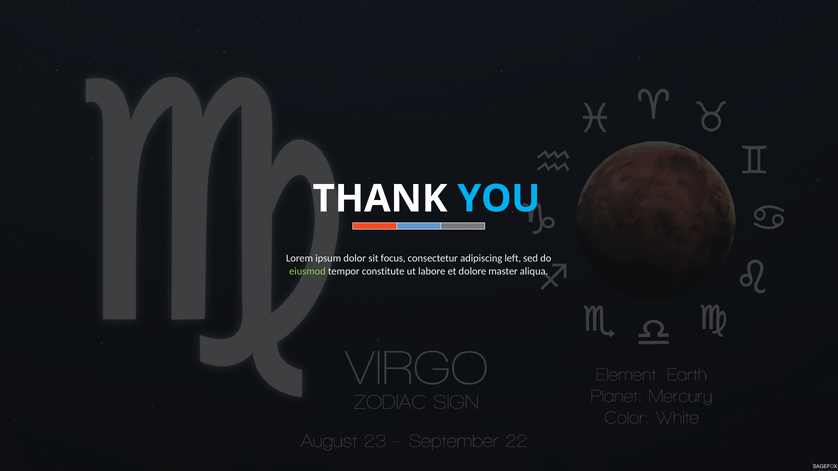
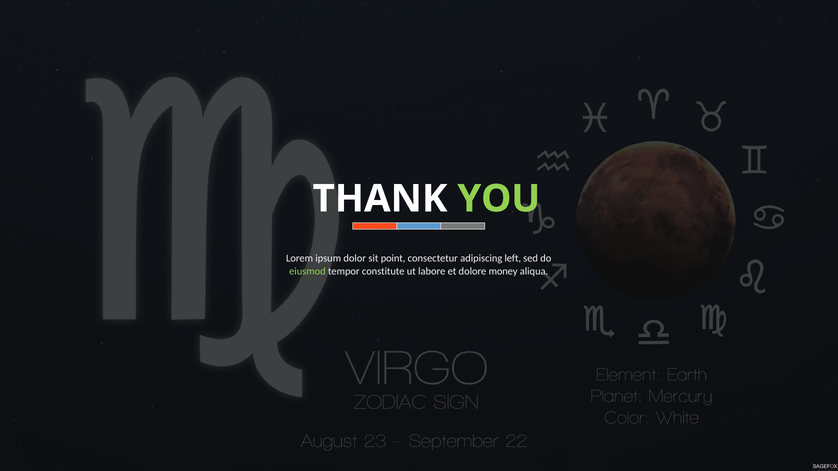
YOU colour: light blue -> light green (499, 199)
focus: focus -> point (393, 259)
master: master -> money (503, 271)
